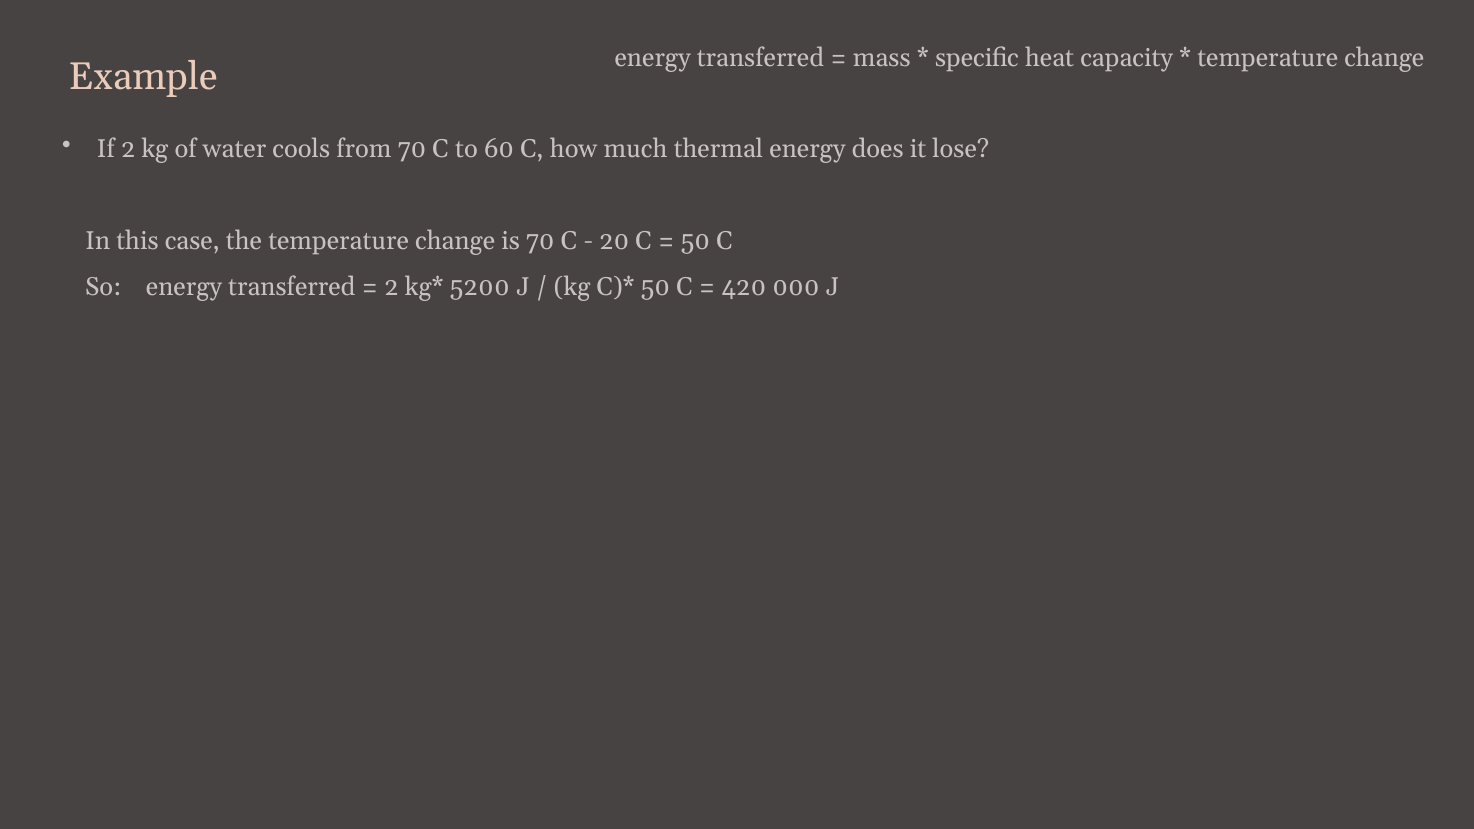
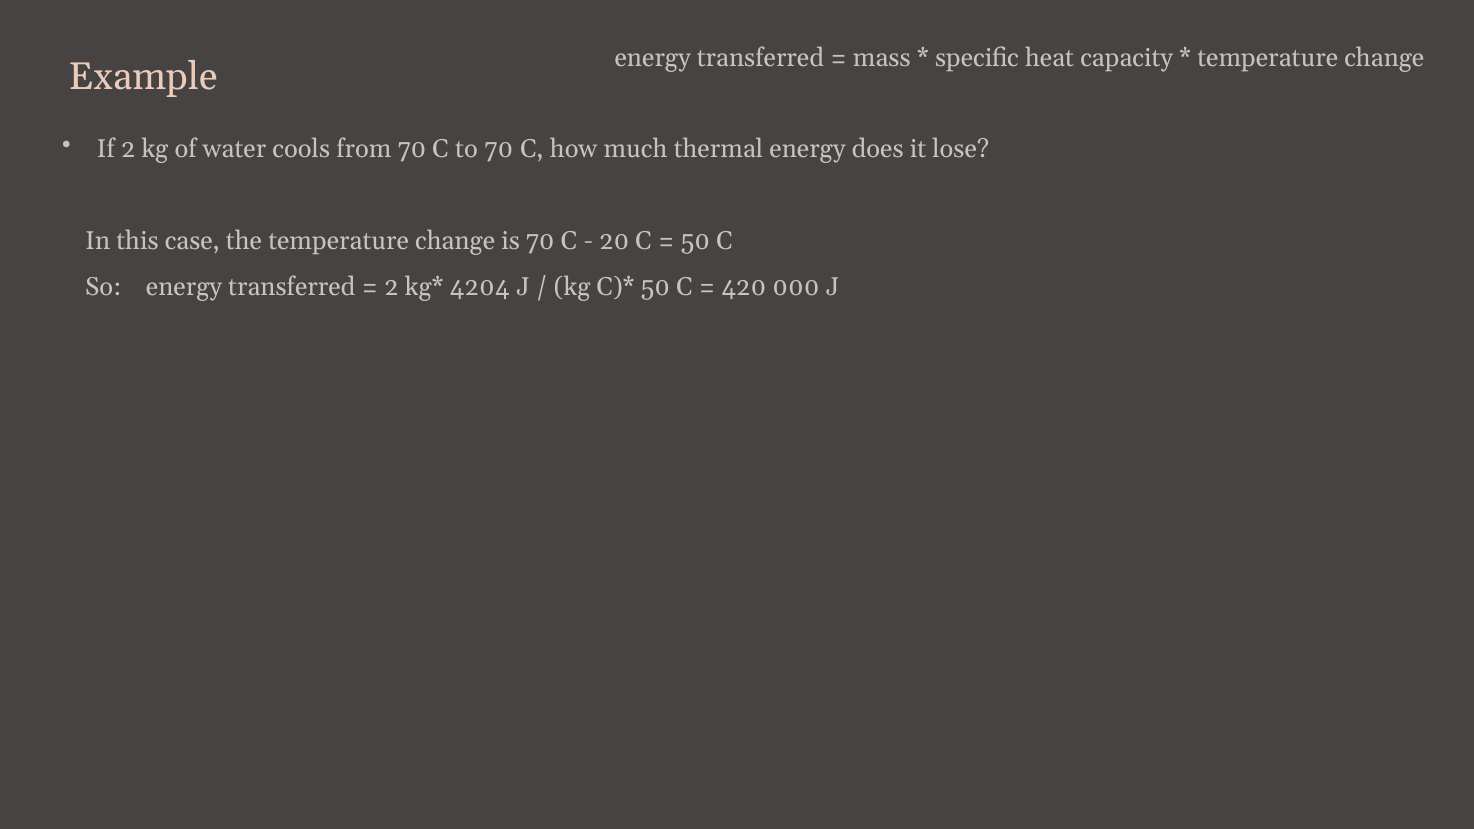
to 60: 60 -> 70 (499, 149)
5200: 5200 -> 4204 (480, 287)
